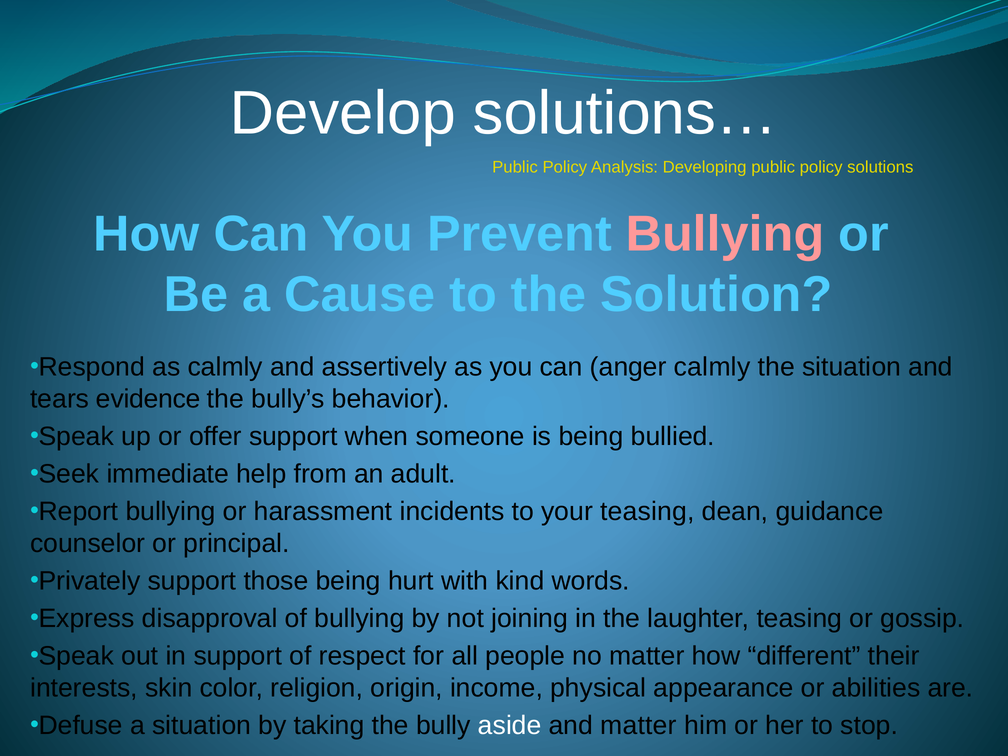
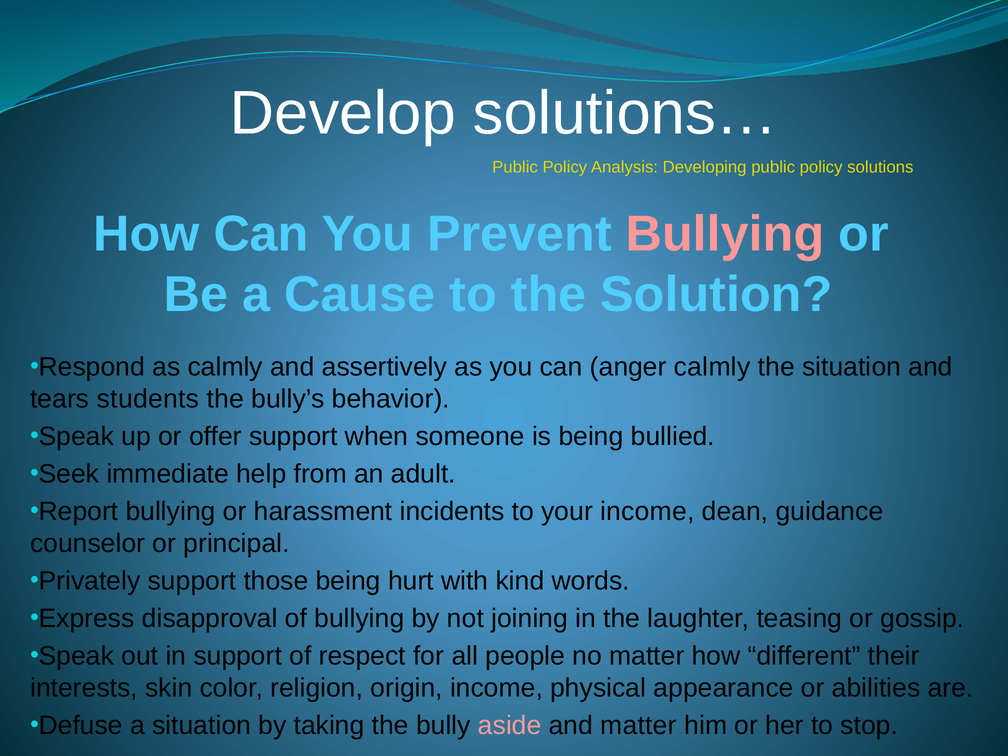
evidence: evidence -> students (148, 399)
your teasing: teasing -> income (647, 512)
aside colour: white -> pink (510, 725)
